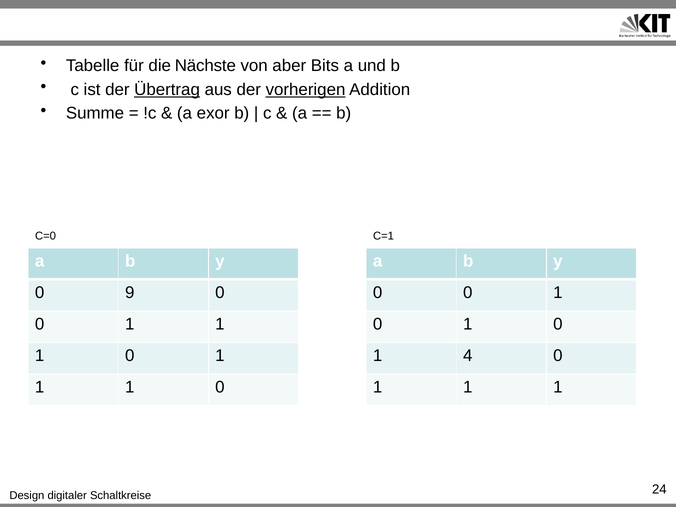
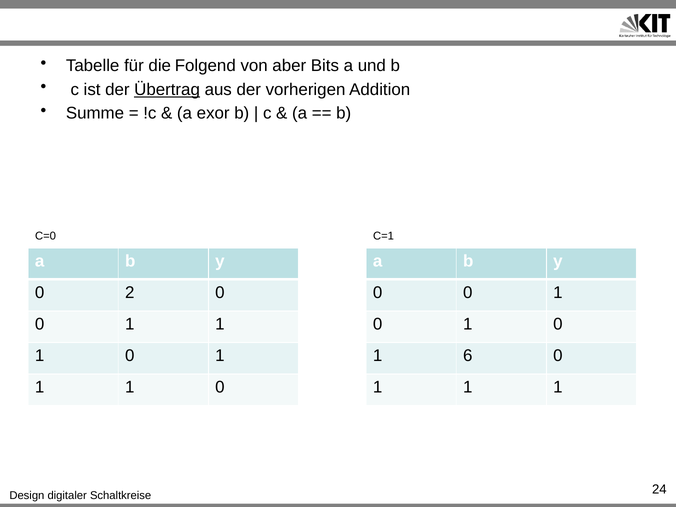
Nächste: Nächste -> Folgend (205, 66)
vorherigen underline: present -> none (306, 90)
9: 9 -> 2 (130, 293)
4: 4 -> 6 (468, 356)
